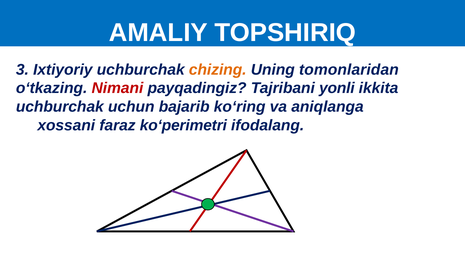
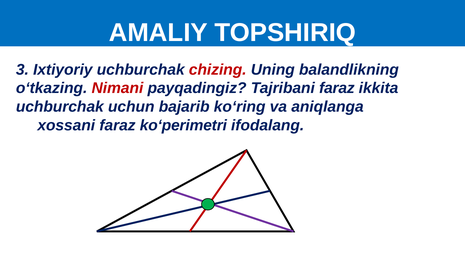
chizing colour: orange -> red (218, 70)
tomonlaridan: tomonlaridan -> balandlikning (349, 70)
Tajribani yonli: yonli -> faraz (337, 88)
